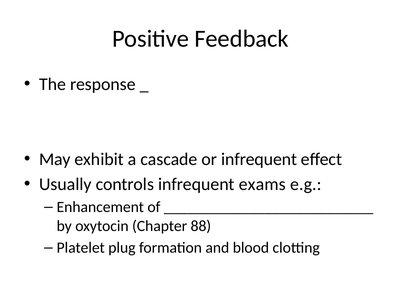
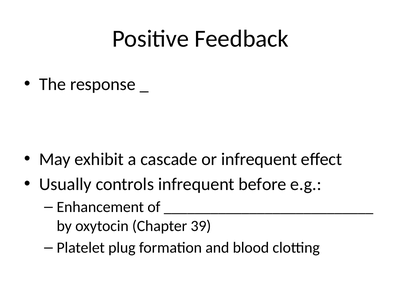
exams: exams -> before (262, 184)
88: 88 -> 39 (201, 226)
